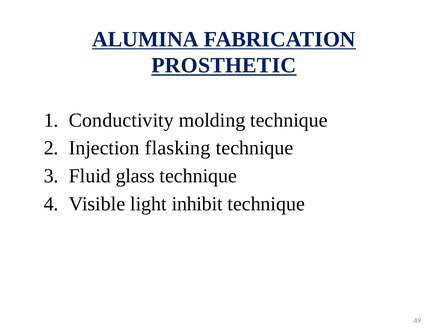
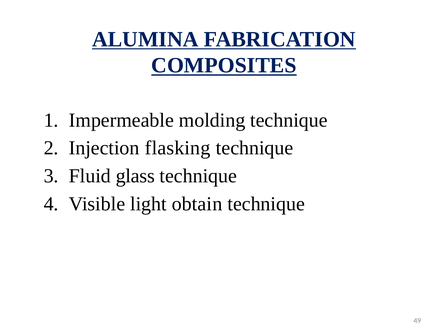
PROSTHETIC: PROSTHETIC -> COMPOSITES (224, 65)
Conductivity: Conductivity -> Impermeable (121, 120)
inhibit: inhibit -> obtain (197, 204)
